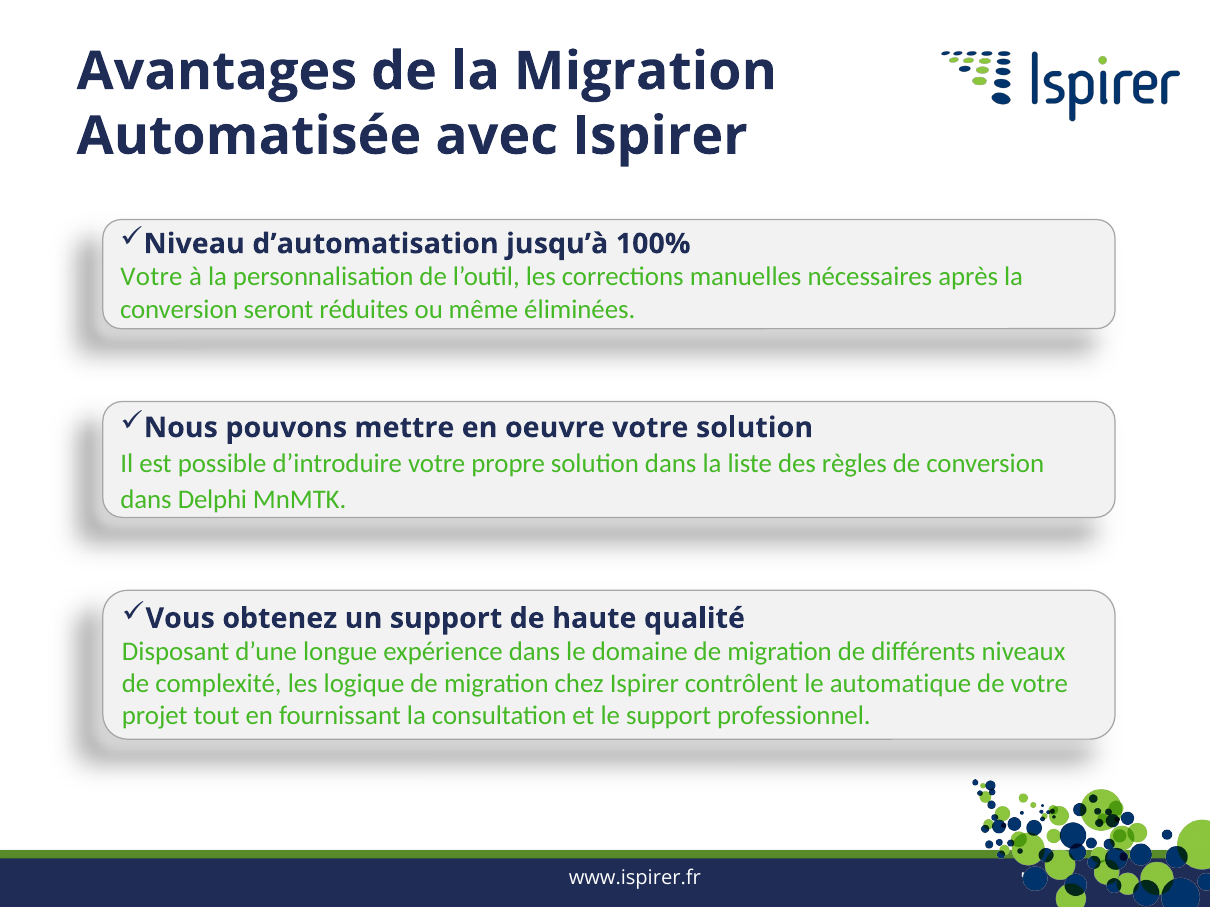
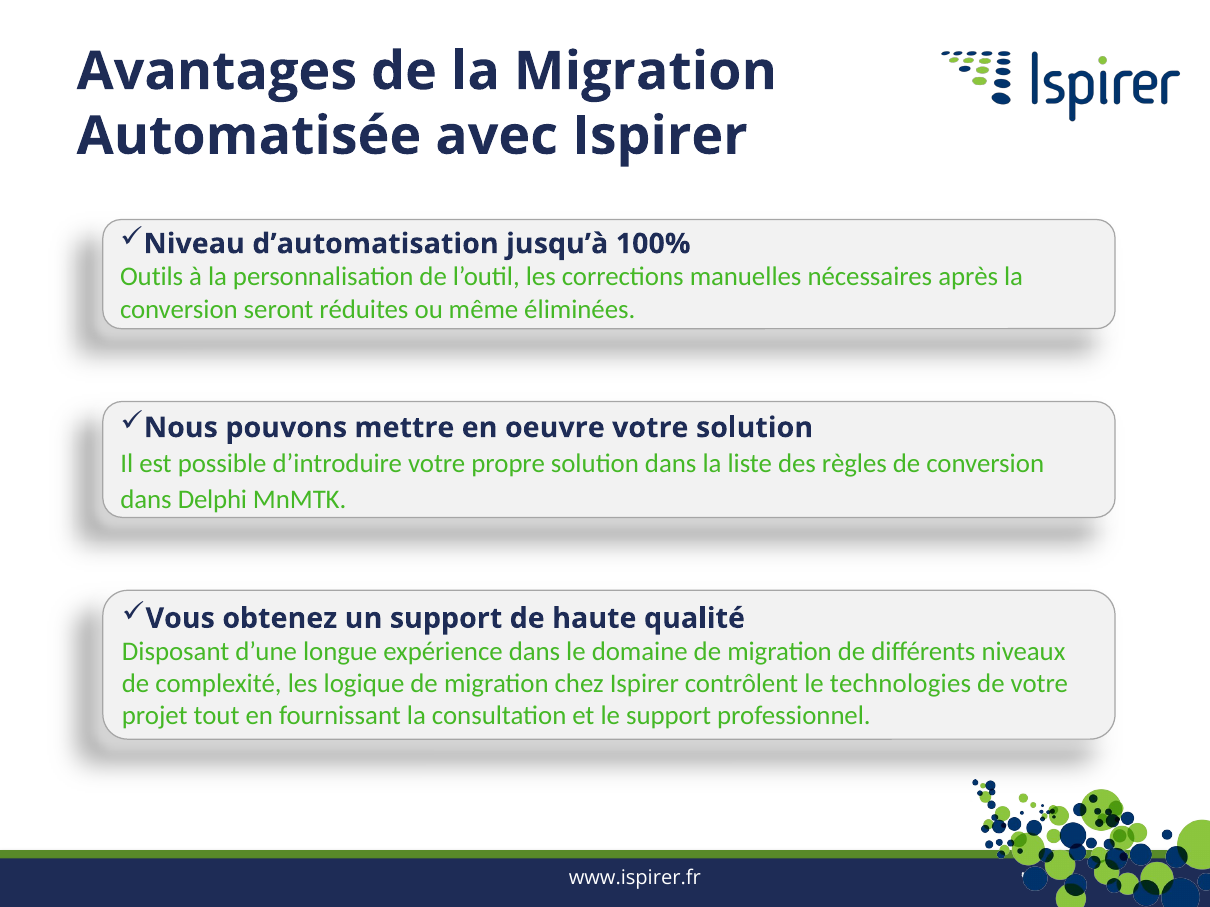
Votre: Votre -> Outils (152, 277)
automatique: automatique -> technologies (900, 684)
